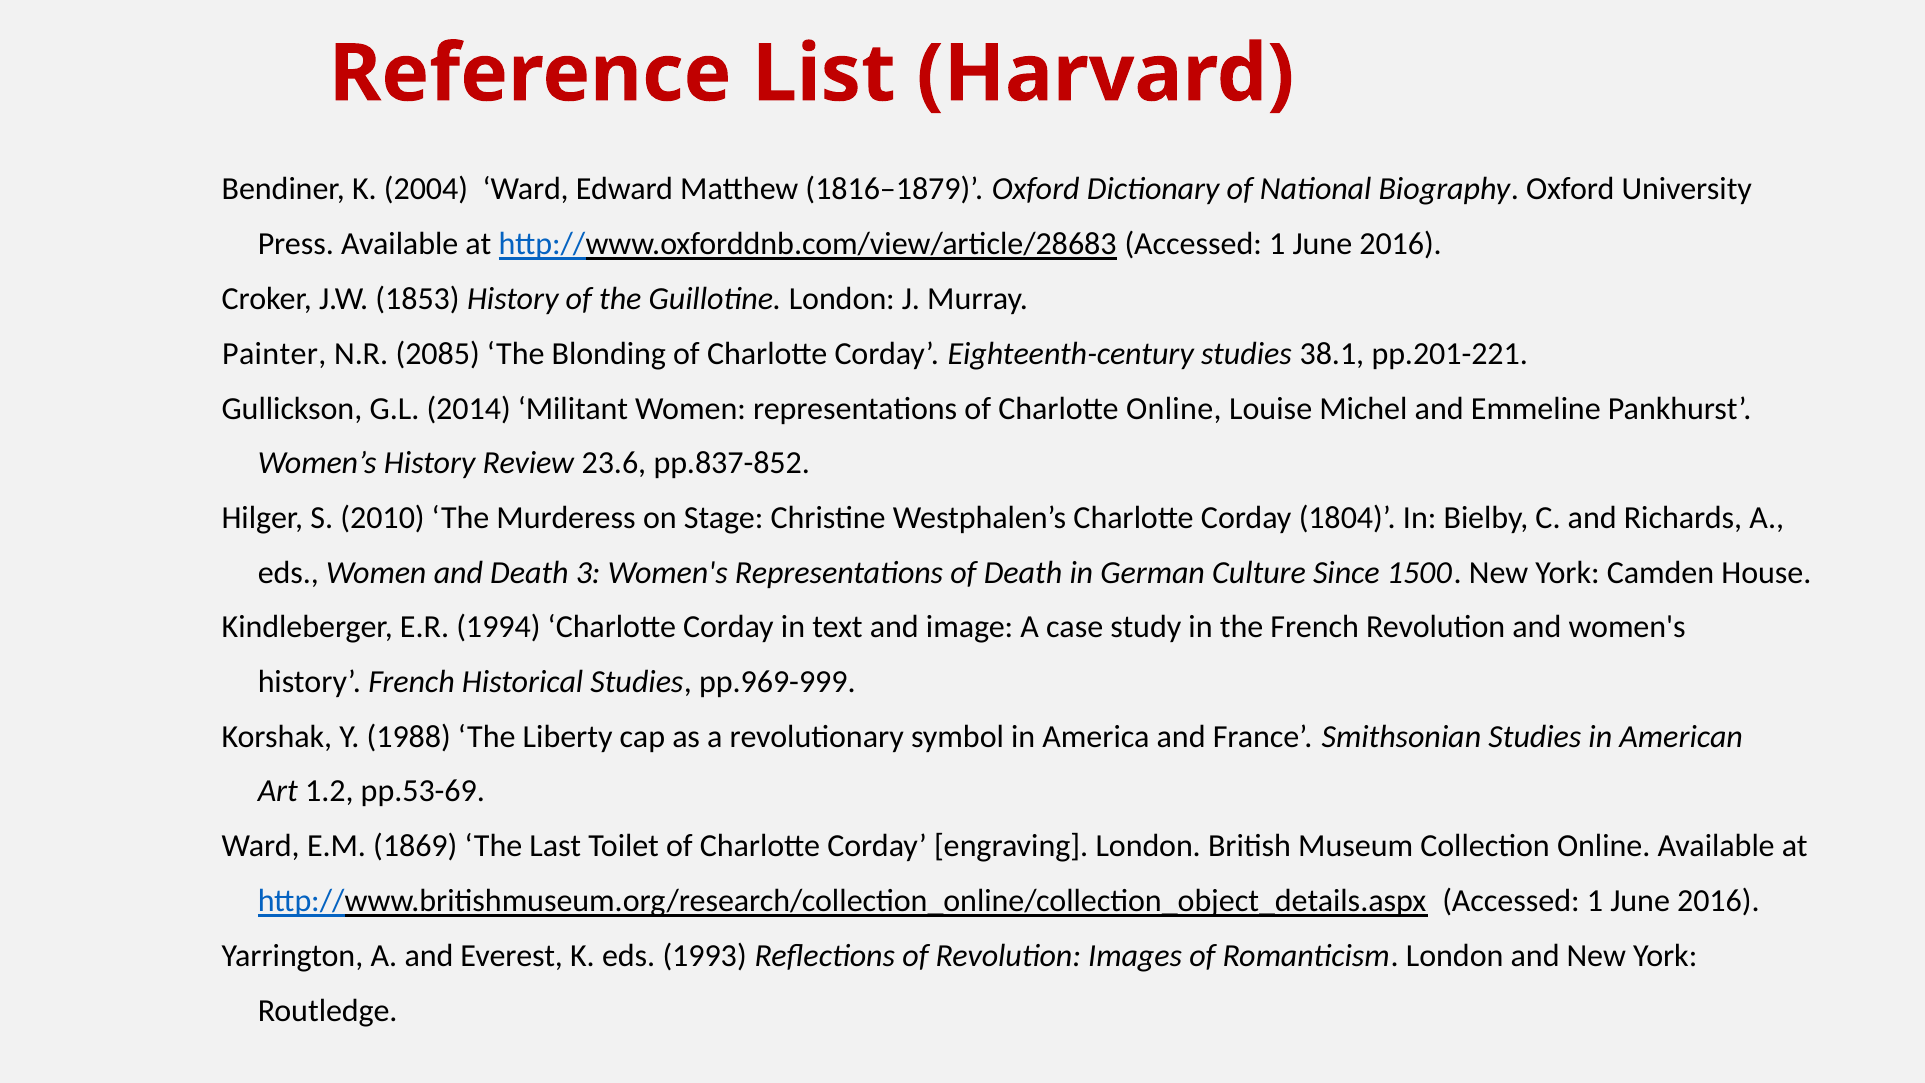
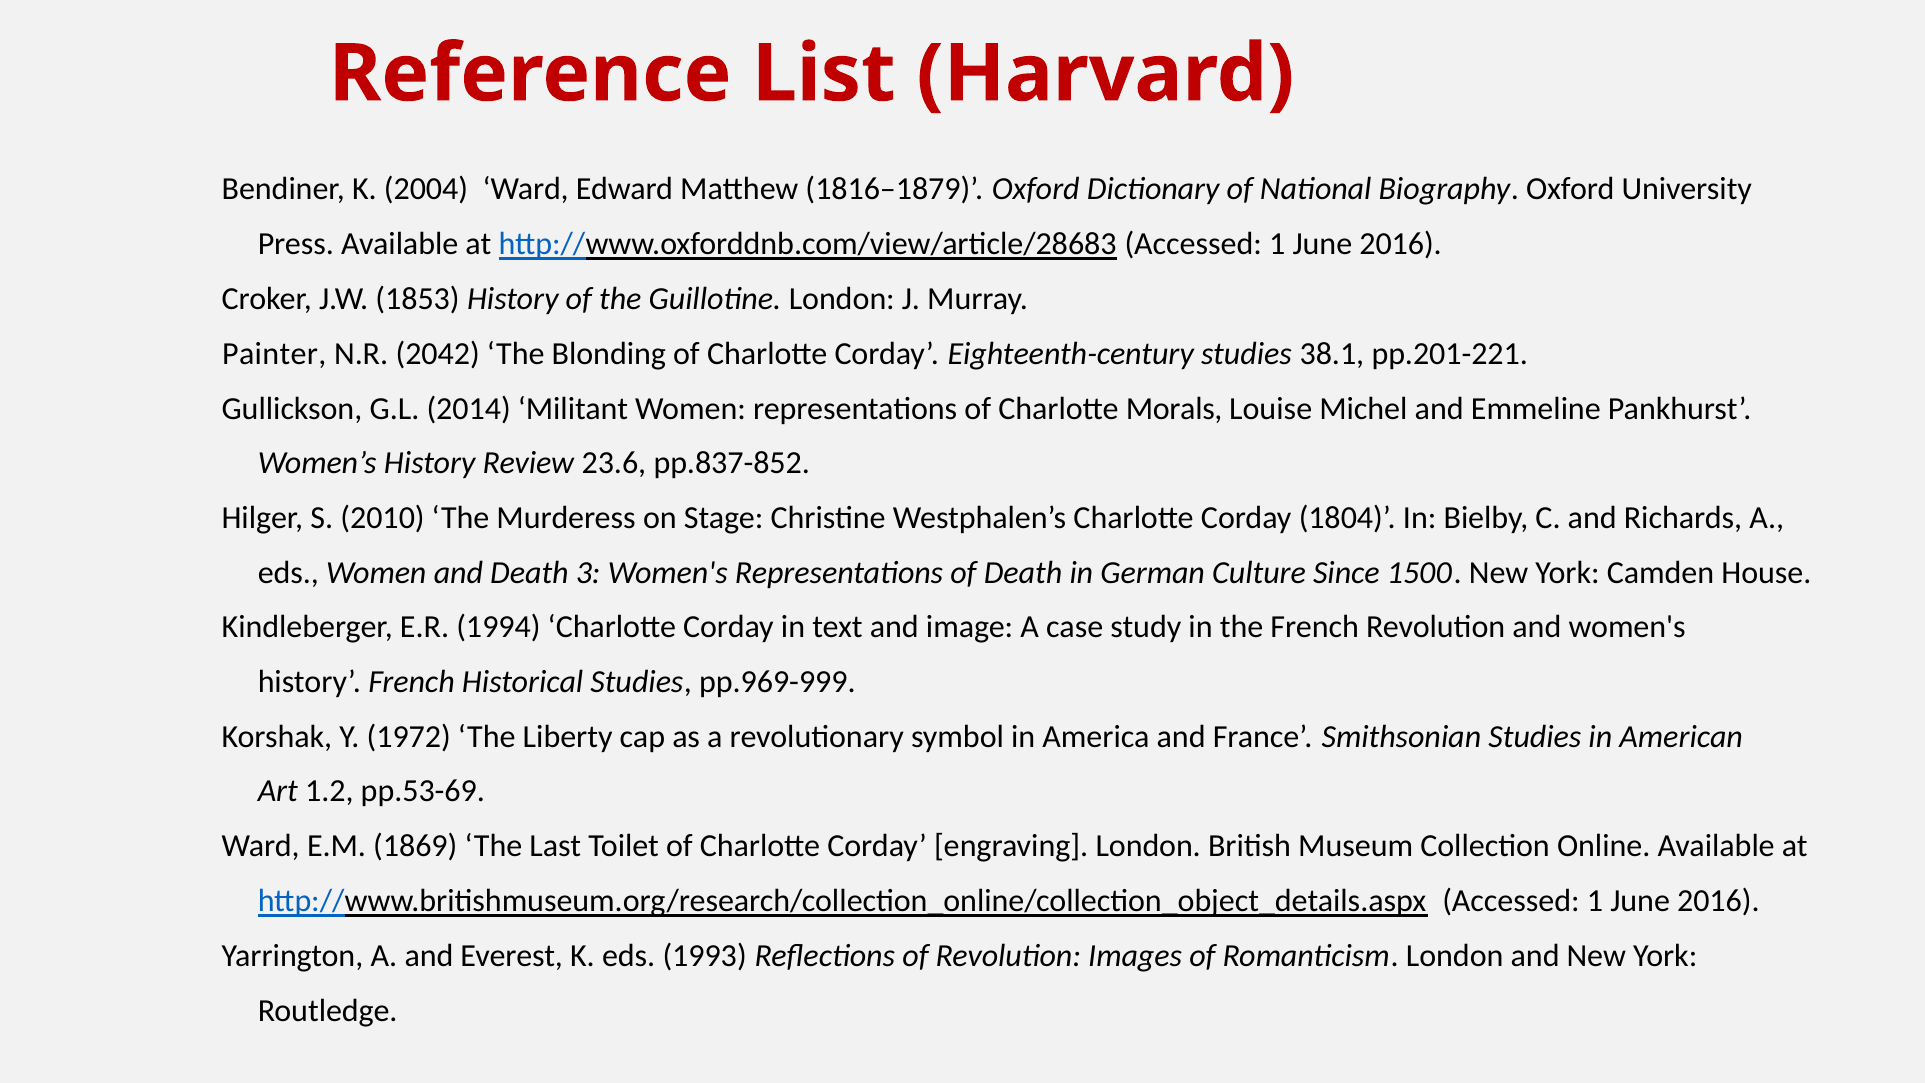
2085: 2085 -> 2042 (438, 354)
Charlotte Online: Online -> Morals (1174, 409)
1988: 1988 -> 1972 (409, 737)
